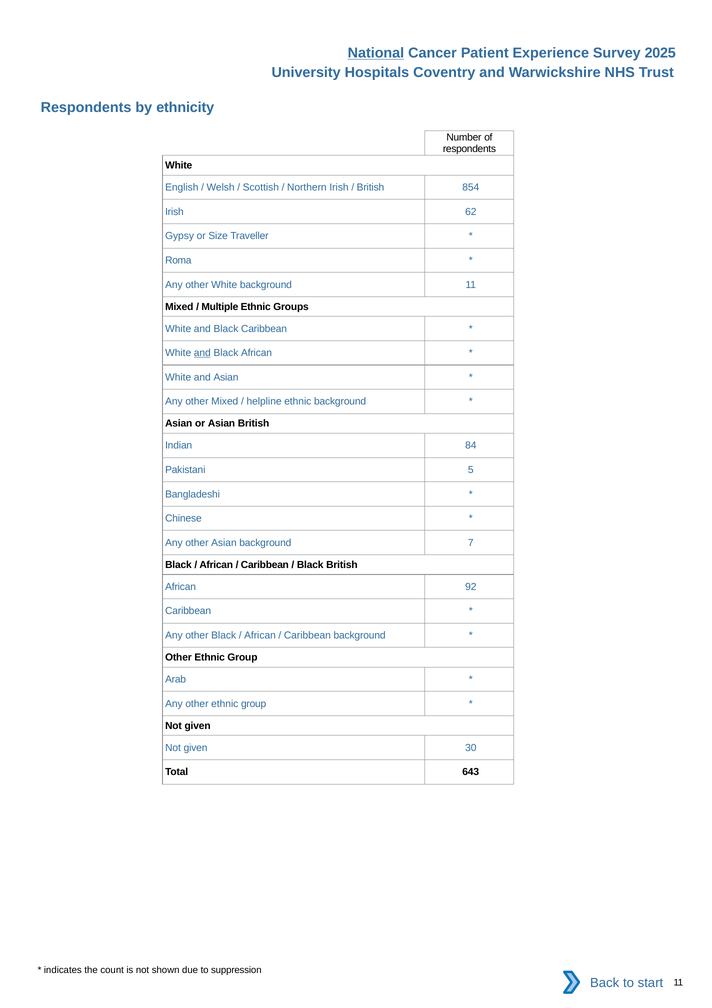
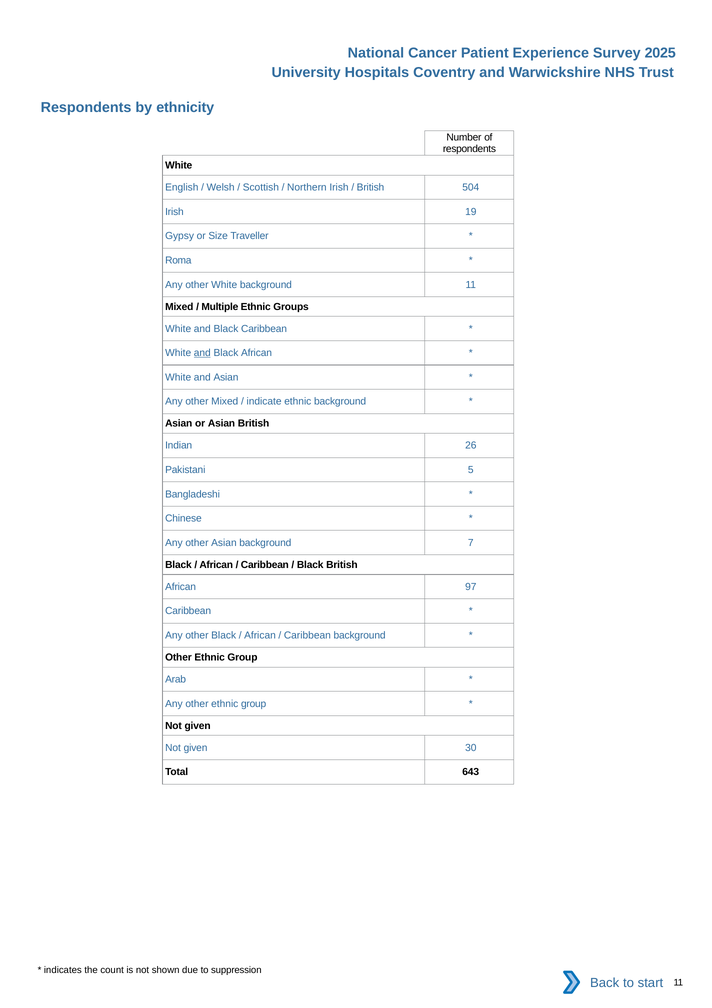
National underline: present -> none (376, 53)
854: 854 -> 504 (471, 187)
62: 62 -> 19 (471, 212)
helpline: helpline -> indicate (264, 401)
84: 84 -> 26 (471, 445)
92: 92 -> 97 (471, 587)
